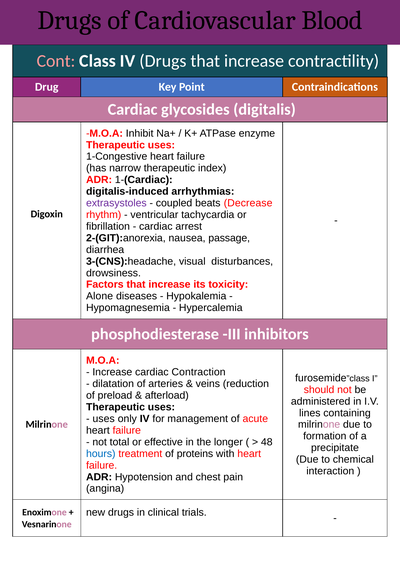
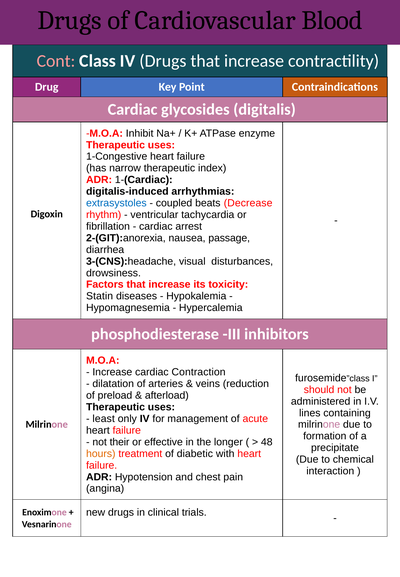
extrasystoles colour: purple -> blue (116, 203)
Alone: Alone -> Statin (100, 297)
uses: uses -> least (104, 419)
total: total -> their (120, 443)
hours colour: blue -> orange (101, 454)
proteins: proteins -> diabetic (195, 454)
